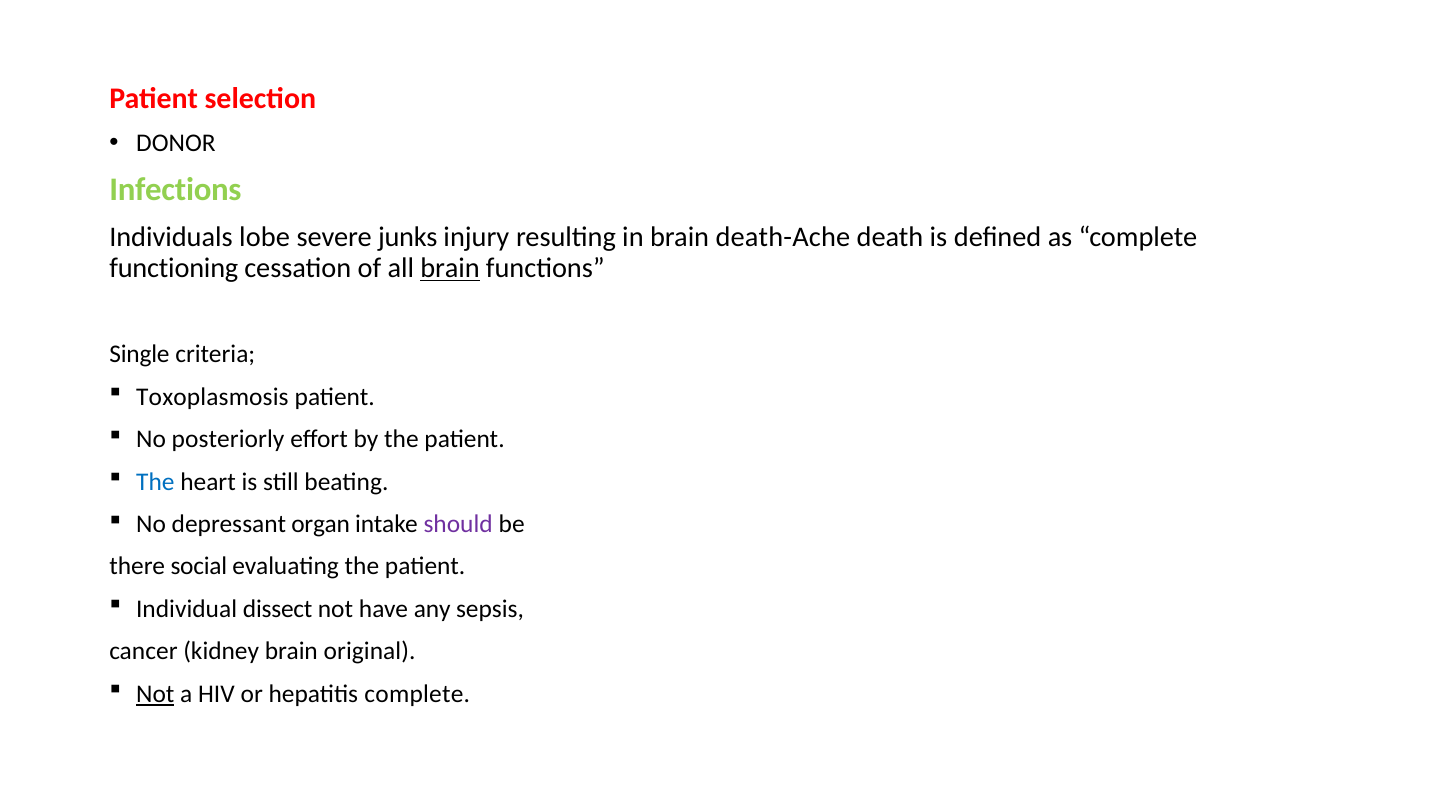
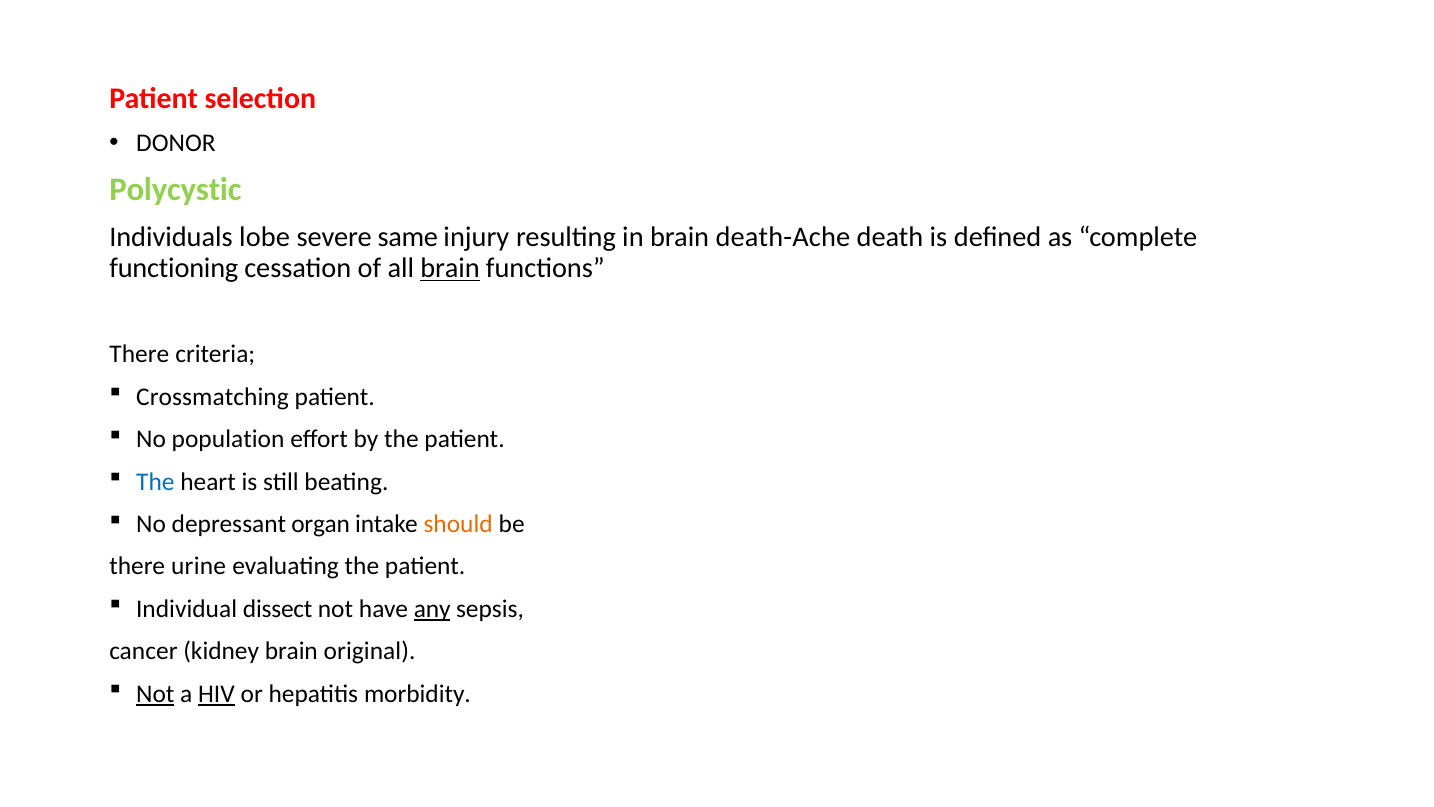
Infections: Infections -> Polycystic (175, 189)
junks: junks -> same (408, 237)
Single: Single -> There (139, 354)
Toxoplasmosis: Toxoplasmosis -> Crossmatching (212, 397)
posteriorly: posteriorly -> population (228, 439)
should colour: purple -> orange (458, 524)
social: social -> urine (199, 566)
any underline: none -> present (432, 609)
HIV underline: none -> present (216, 693)
hepatitis complete: complete -> morbidity (417, 693)
